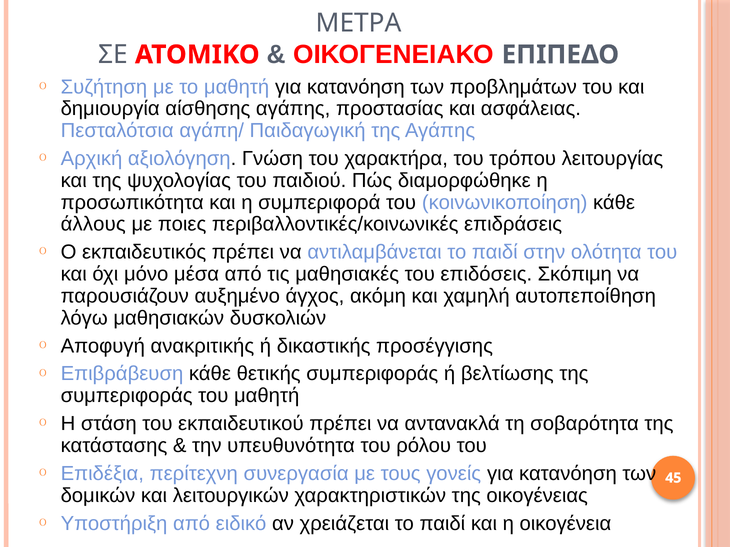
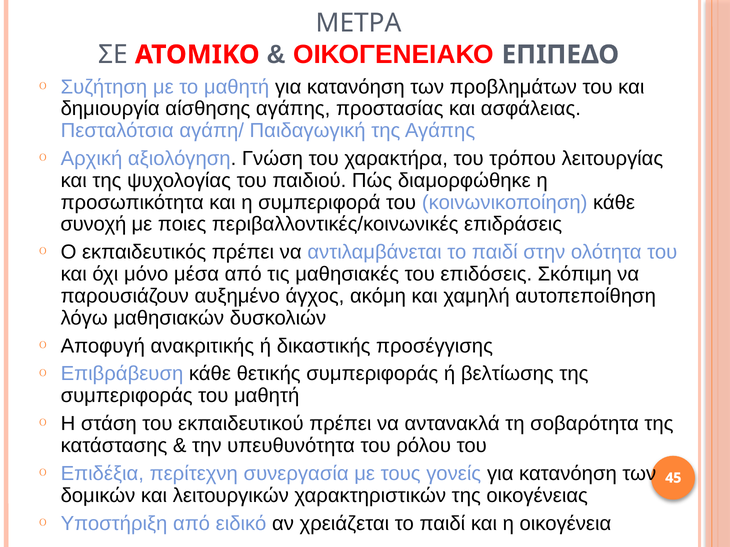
άλλους: άλλους -> συνοχή (93, 224)
